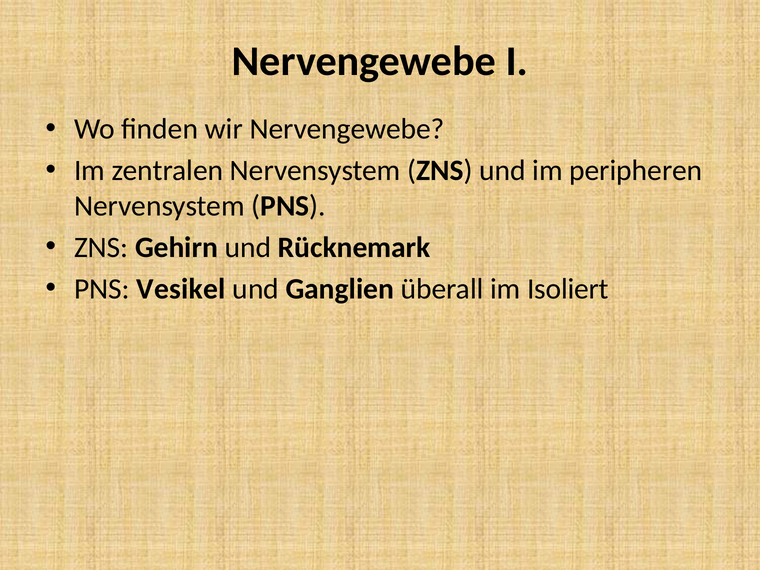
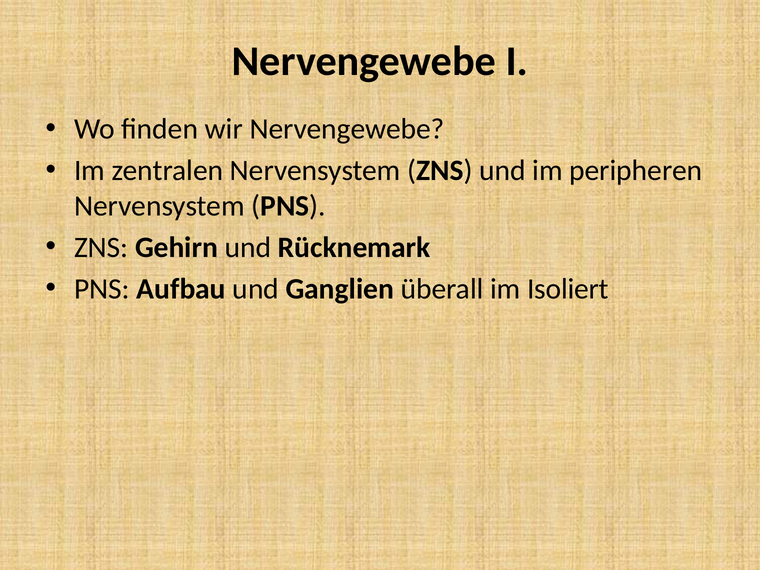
Vesikel: Vesikel -> Aufbau (181, 289)
